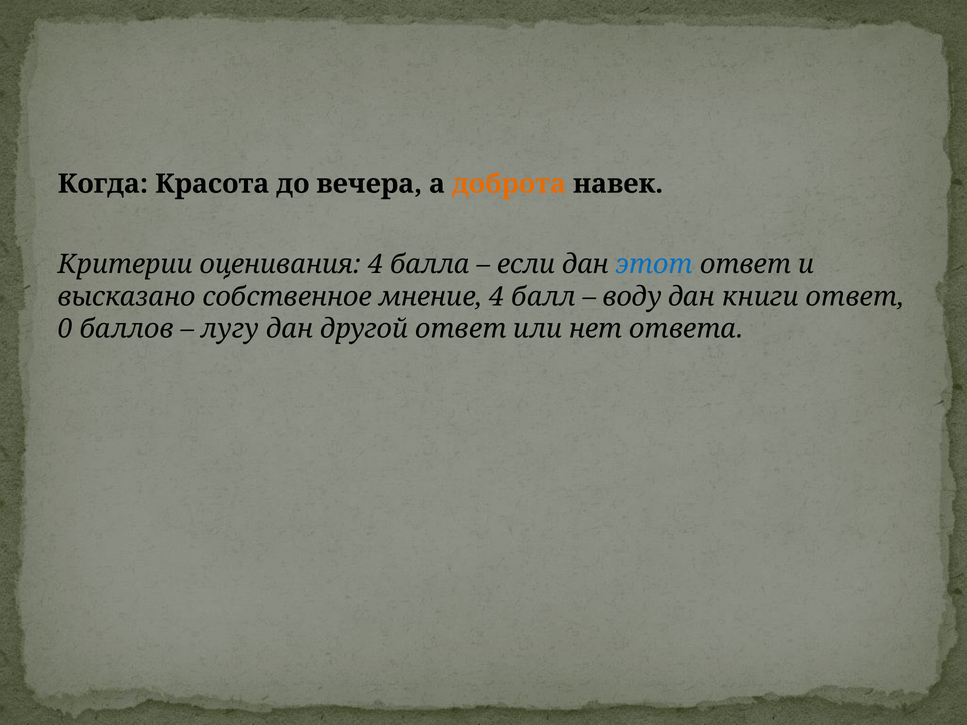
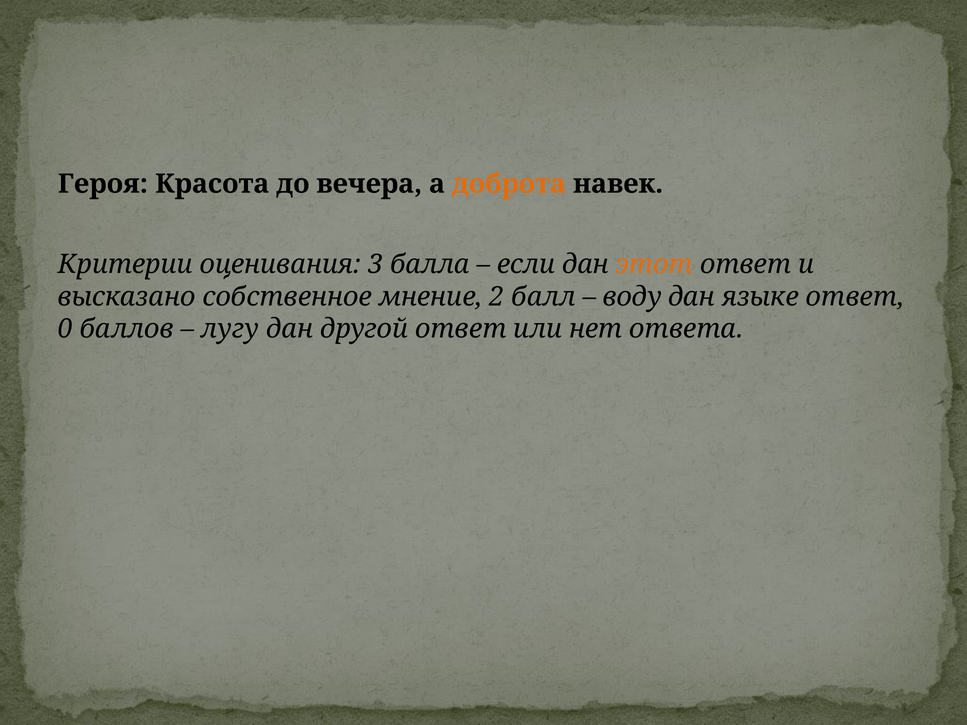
Когда: Когда -> Героя (103, 184)
оценивания 4: 4 -> 3 (376, 265)
этот colour: blue -> orange (654, 265)
мнение 4: 4 -> 2 (497, 297)
книги: книги -> языке (761, 297)
